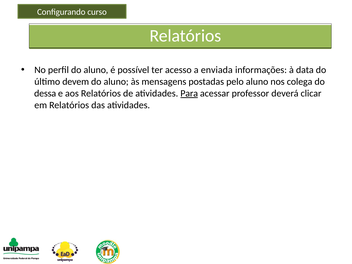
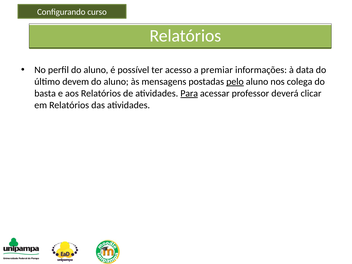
enviada: enviada -> premiar (217, 70)
pelo underline: none -> present (235, 82)
dessa: dessa -> basta (45, 93)
